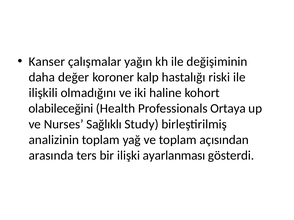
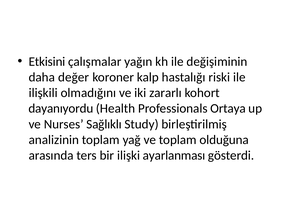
Kanser: Kanser -> Etkisini (47, 62)
haline: haline -> zararlı (165, 93)
olabileceğini: olabileceğini -> dayanıyordu (61, 109)
açısından: açısından -> olduğuna (224, 140)
